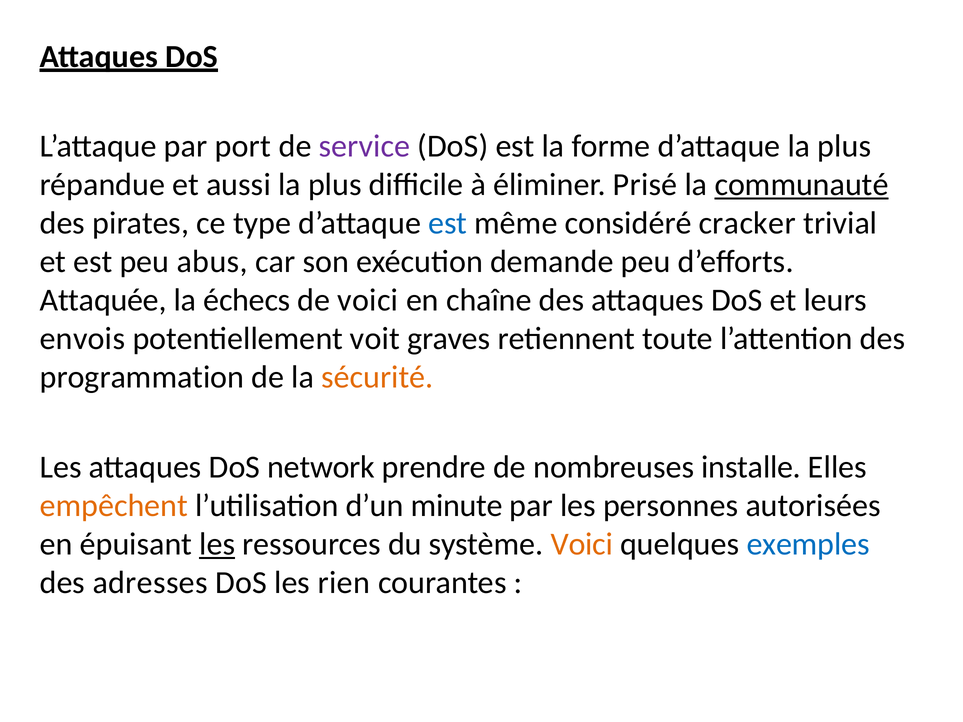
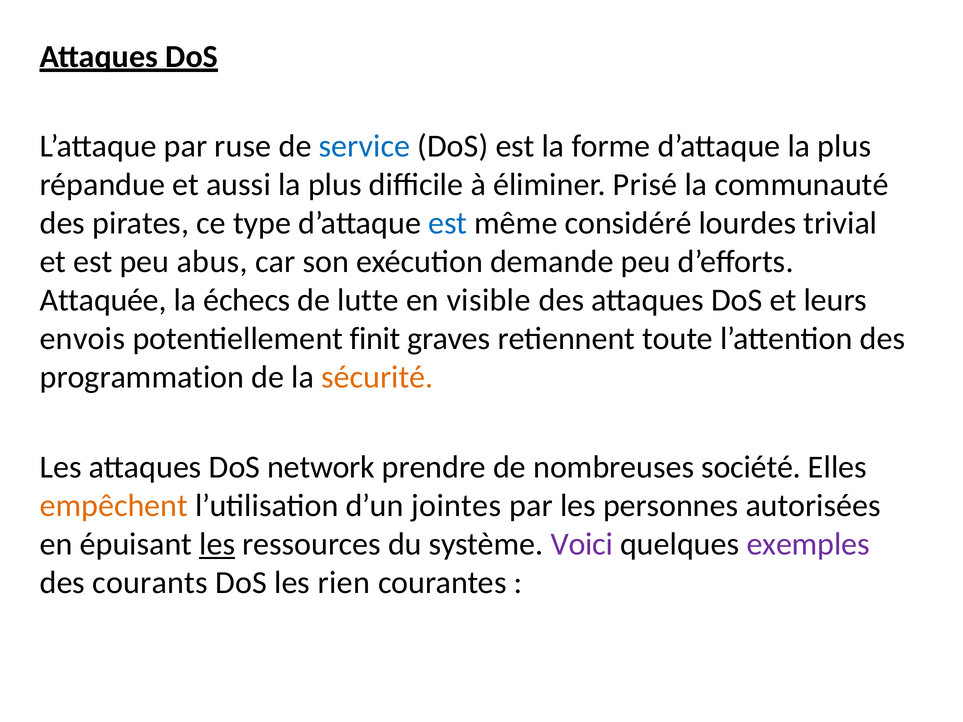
port: port -> ruse (243, 146)
service colour: purple -> blue (364, 146)
communauté underline: present -> none (802, 185)
cracker: cracker -> lourdes (747, 223)
de voici: voici -> lutte (368, 300)
chaîne: chaîne -> visible (489, 300)
voit: voit -> finit (375, 339)
installe: installe -> société (751, 467)
minute: minute -> jointes (456, 506)
Voici colour: orange -> purple (582, 544)
exemples colour: blue -> purple (808, 544)
adresses: adresses -> courants (150, 583)
